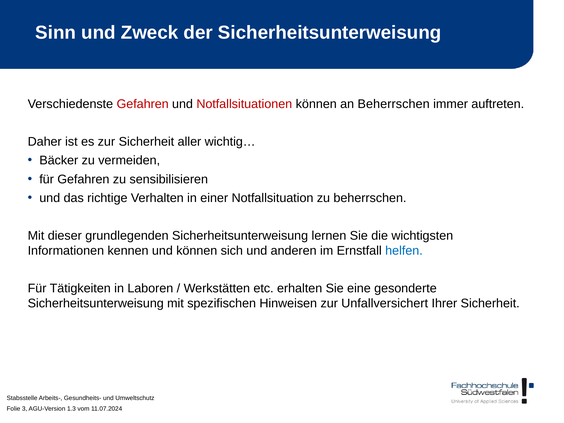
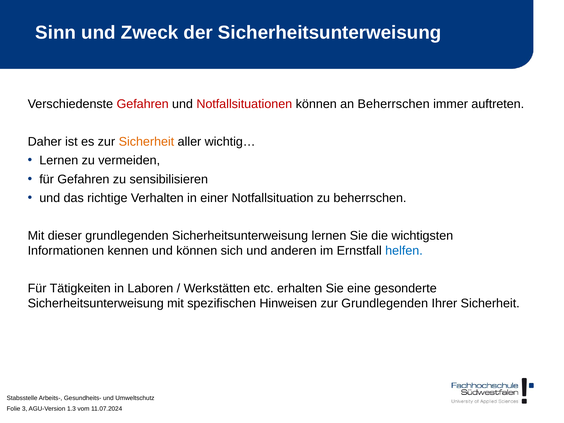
Sicherheit colour: black -> orange (146, 142)
Bäcker: Bäcker -> Lernen (59, 161)
zur Unfallversichert: Unfallversichert -> Grundlegenden (385, 303)
